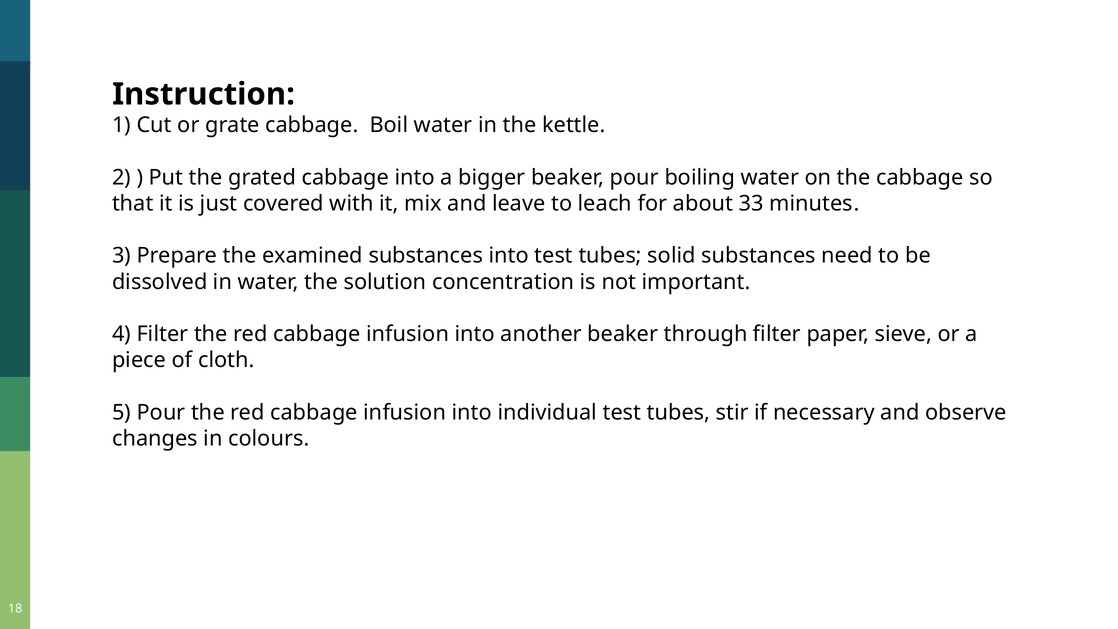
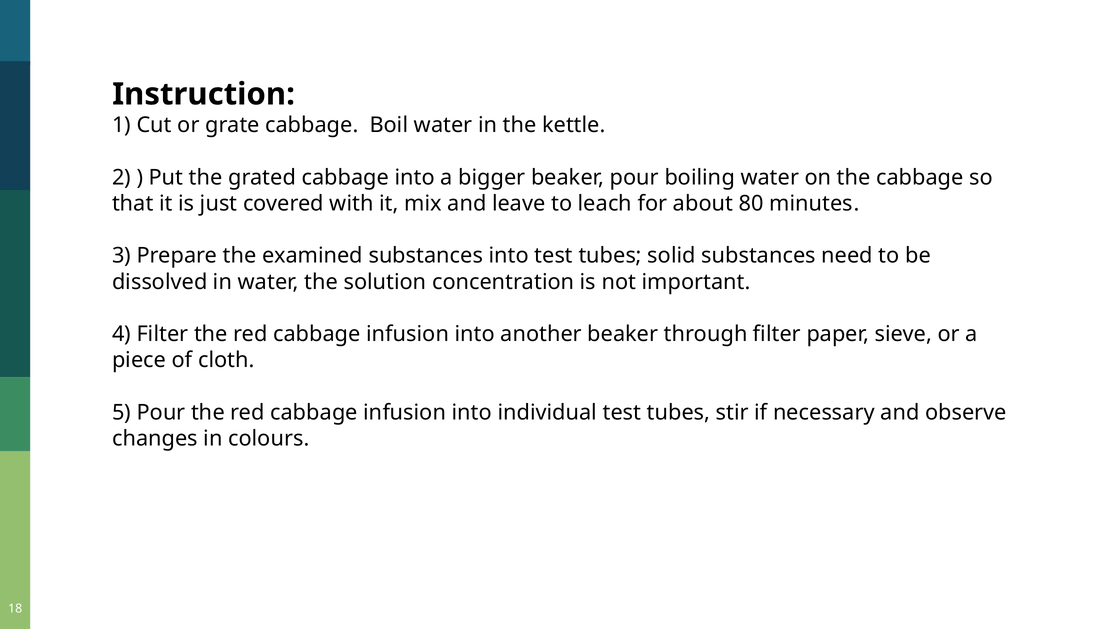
33: 33 -> 80 (751, 204)
